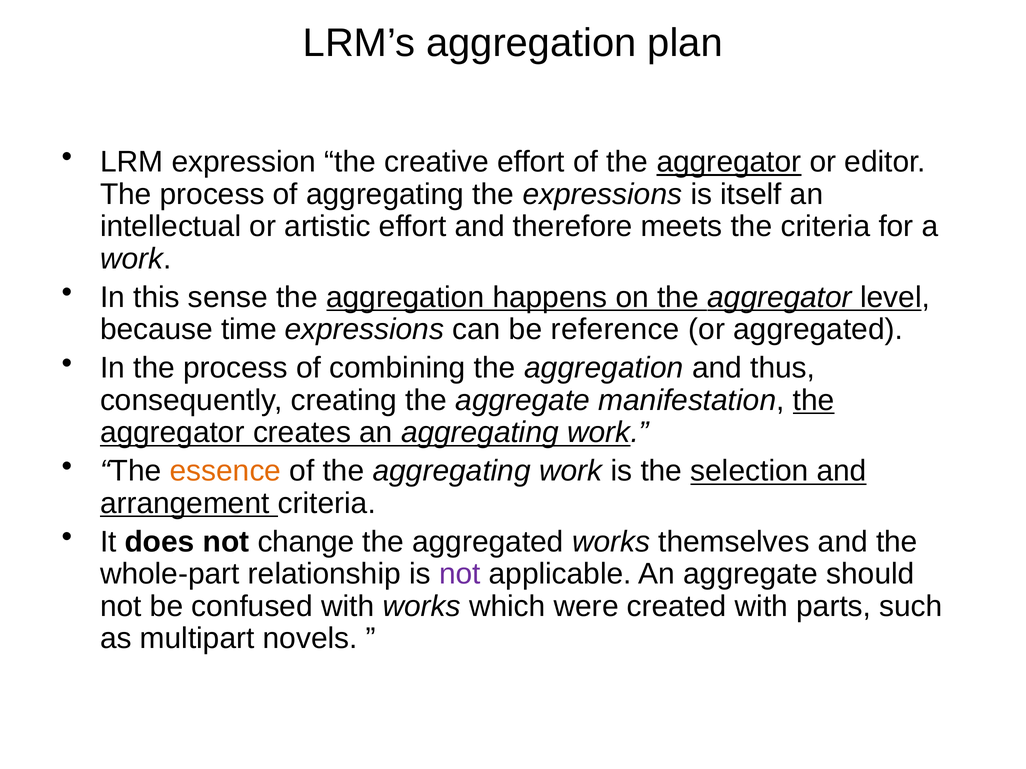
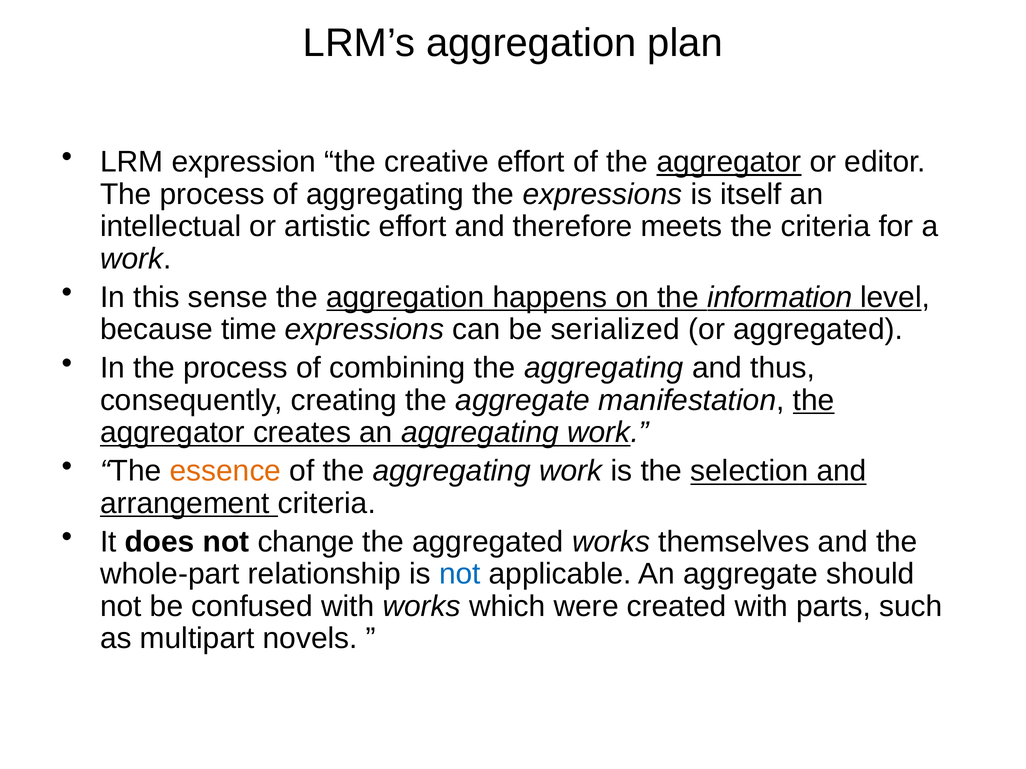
on the aggregator: aggregator -> information (780, 297)
reference: reference -> serialized (615, 330)
combining the aggregation: aggregation -> aggregating (604, 368)
not colour: purple -> blue (460, 574)
